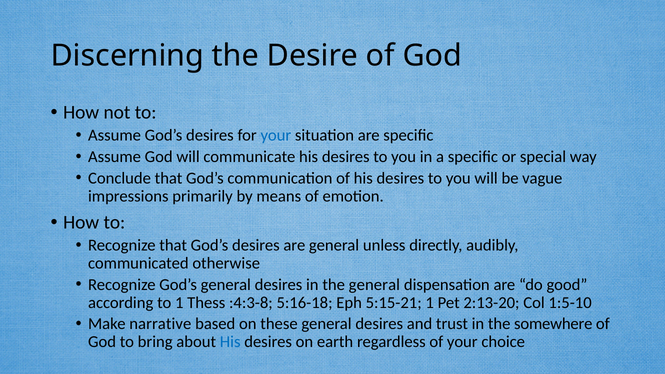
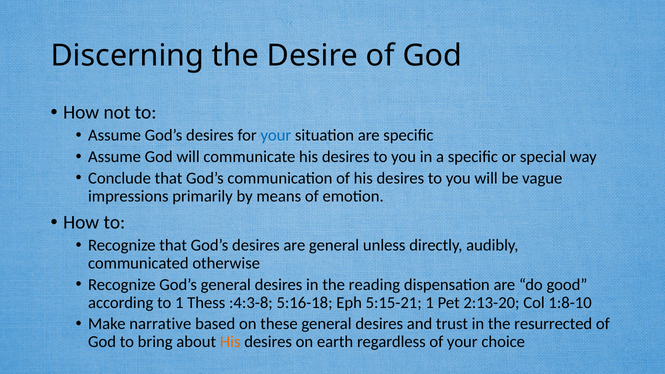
the general: general -> reading (374, 285)
1:5-10: 1:5-10 -> 1:8-10 (570, 303)
somewhere: somewhere -> resurrected (553, 324)
His colour: blue -> orange (230, 342)
